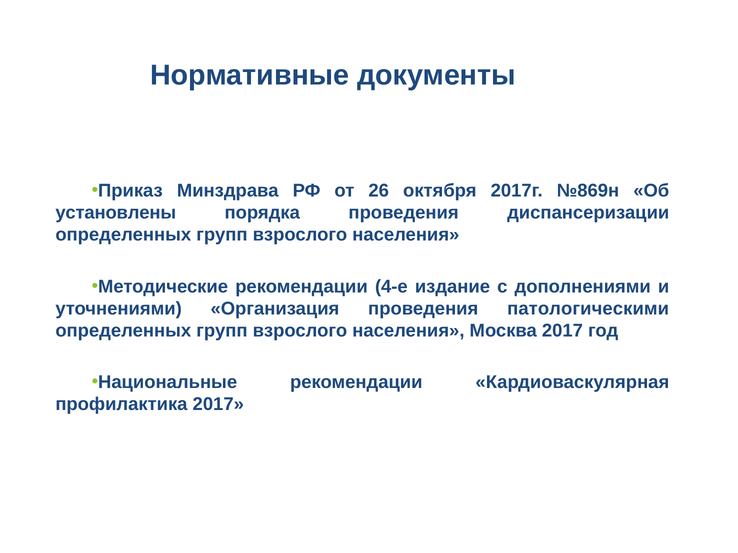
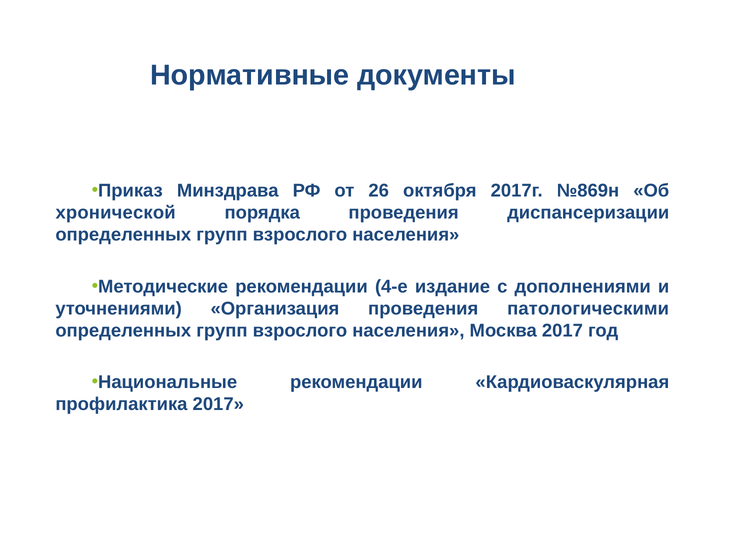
установлены: установлены -> хронической (116, 213)
